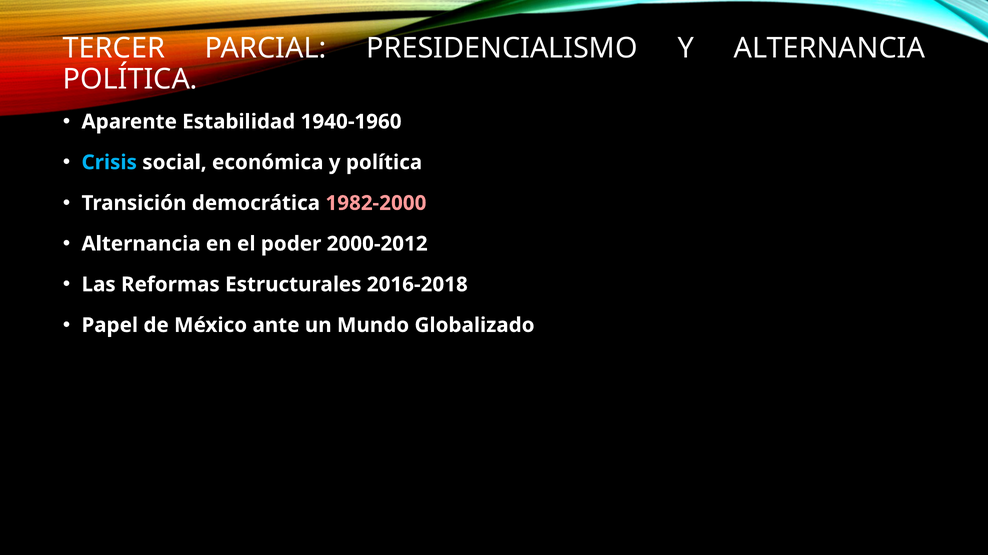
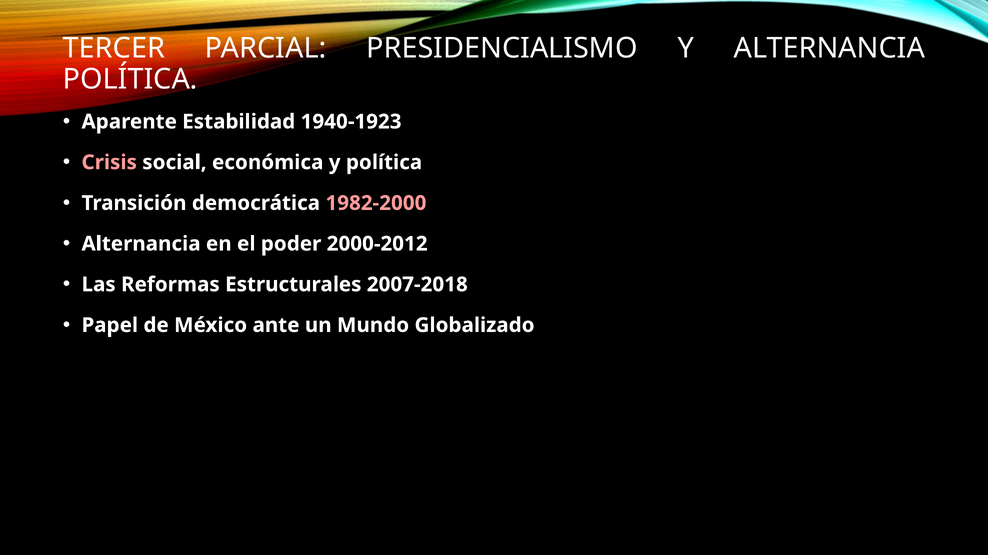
1940-1960: 1940-1960 -> 1940-1923 (351, 122)
Crisis colour: light blue -> pink (109, 163)
2016-2018: 2016-2018 -> 2007-2018 (417, 285)
